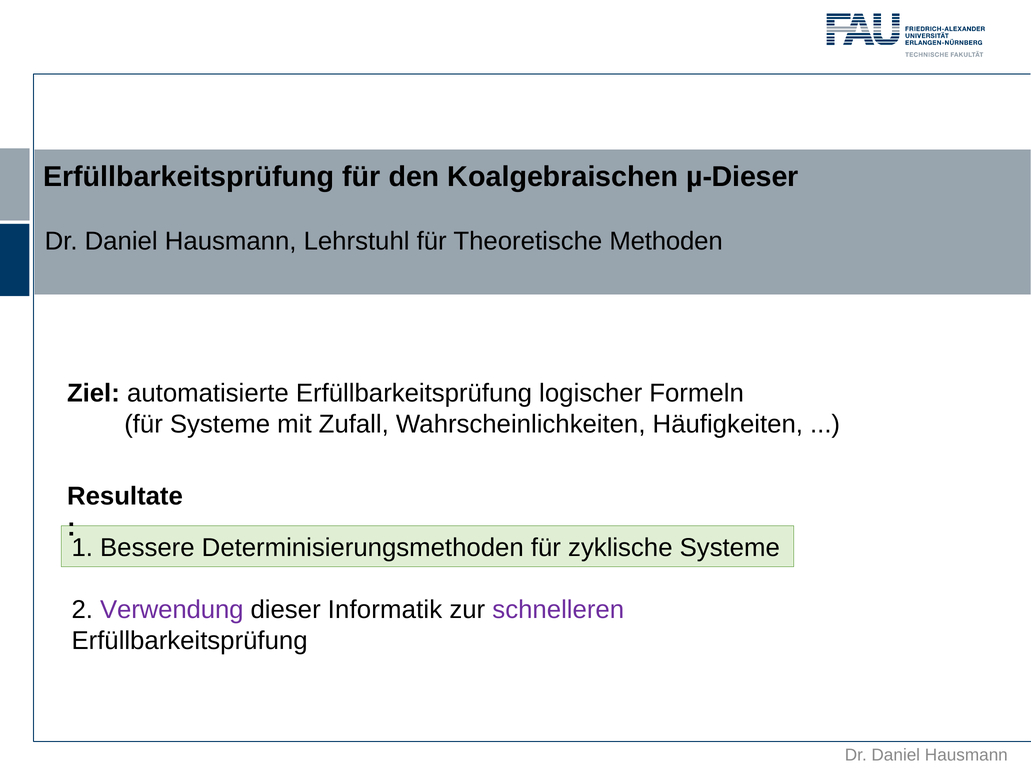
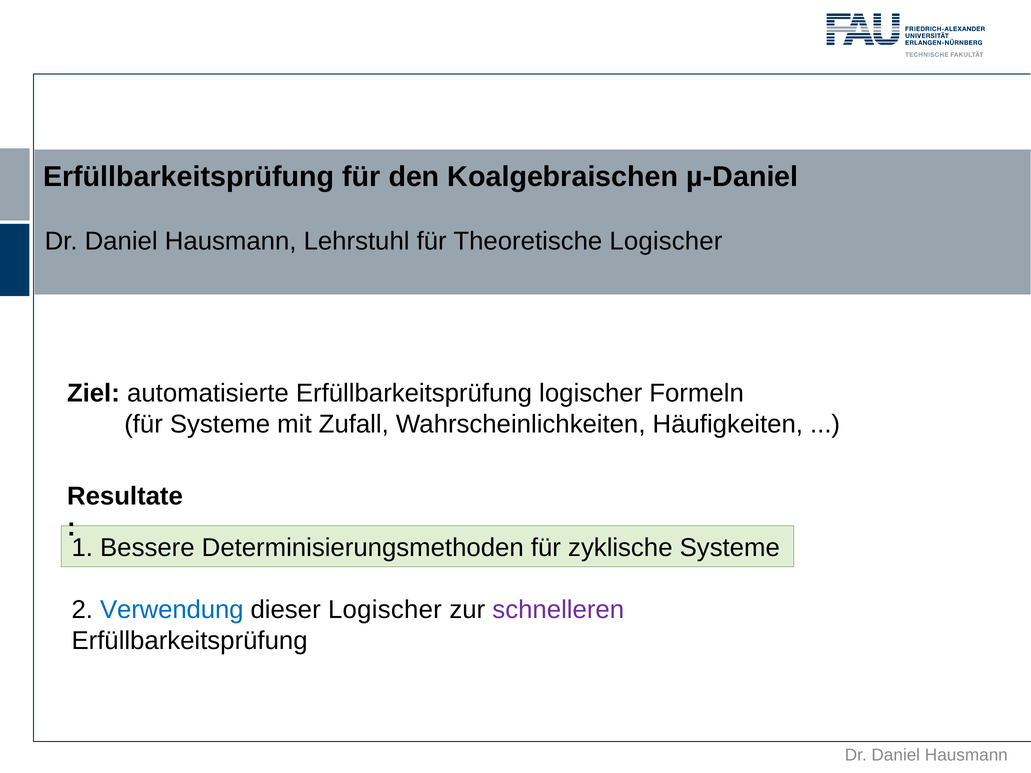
µ-Dieser: µ-Dieser -> µ-Daniel (742, 177)
Theoretische Methoden: Methoden -> Logischer (666, 241)
Verwendung colour: purple -> blue (172, 610)
dieser Informatik: Informatik -> Logischer (385, 610)
